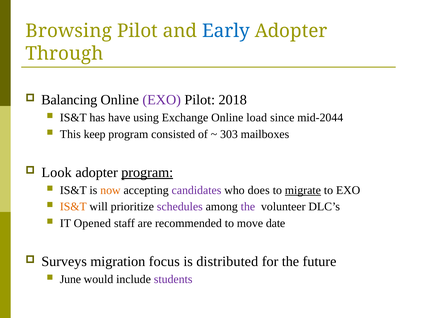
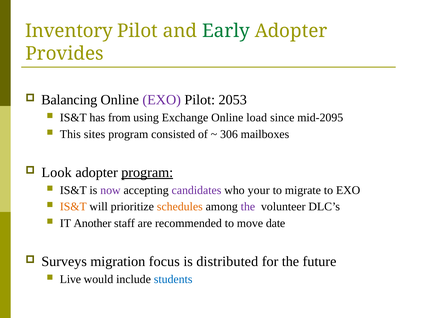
Browsing: Browsing -> Inventory (69, 31)
Early colour: blue -> green (226, 31)
Through: Through -> Provides (65, 54)
2018: 2018 -> 2053 (233, 100)
have: have -> from (119, 118)
mid-2044: mid-2044 -> mid-2095 (320, 118)
keep: keep -> sites (95, 134)
303: 303 -> 306 (229, 134)
now colour: orange -> purple (110, 190)
does: does -> your (259, 190)
migrate underline: present -> none (303, 190)
schedules colour: purple -> orange (180, 207)
Opened: Opened -> Another (92, 223)
June: June -> Live (70, 279)
students colour: purple -> blue (173, 279)
